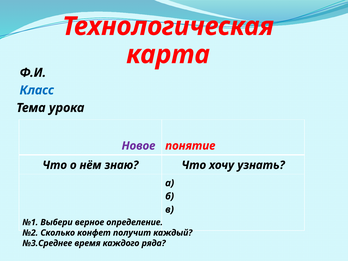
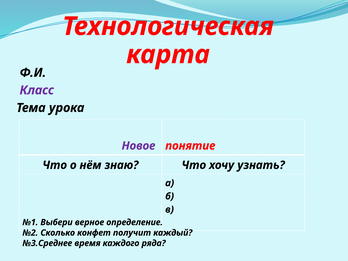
Класс colour: blue -> purple (37, 90)
